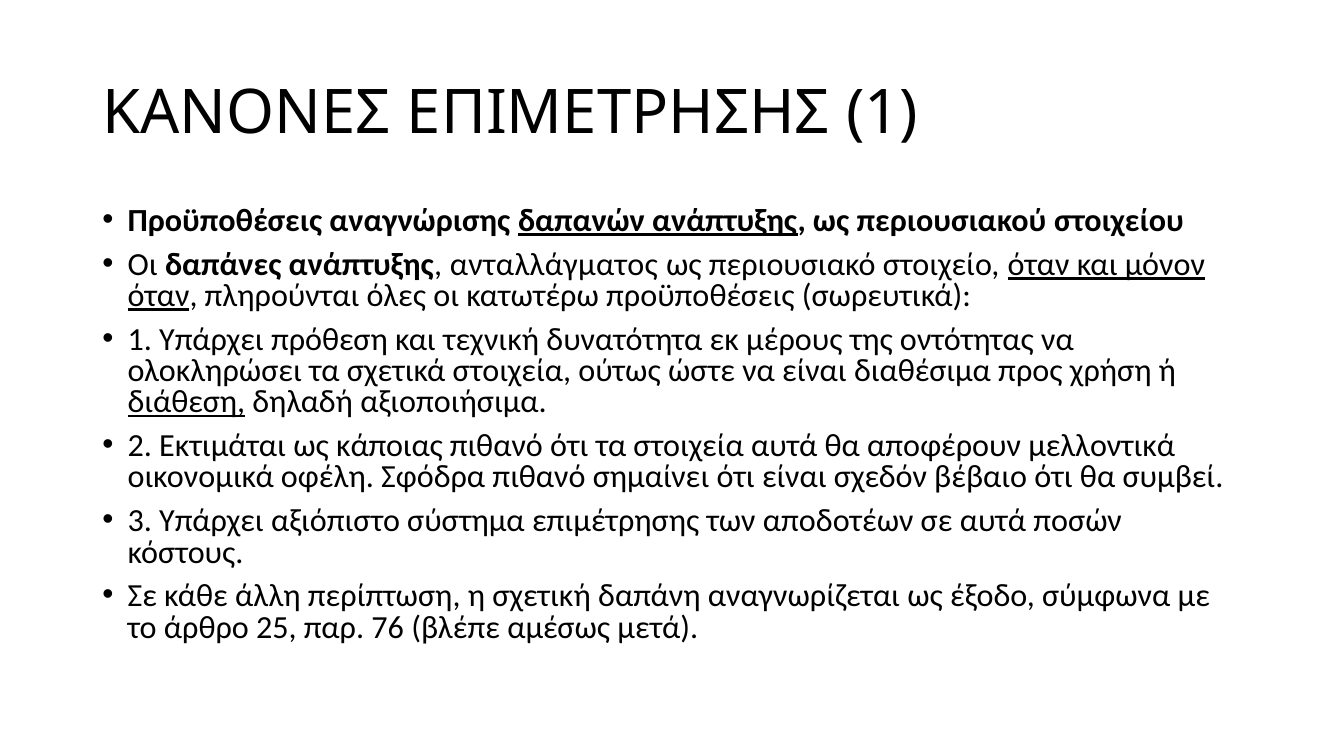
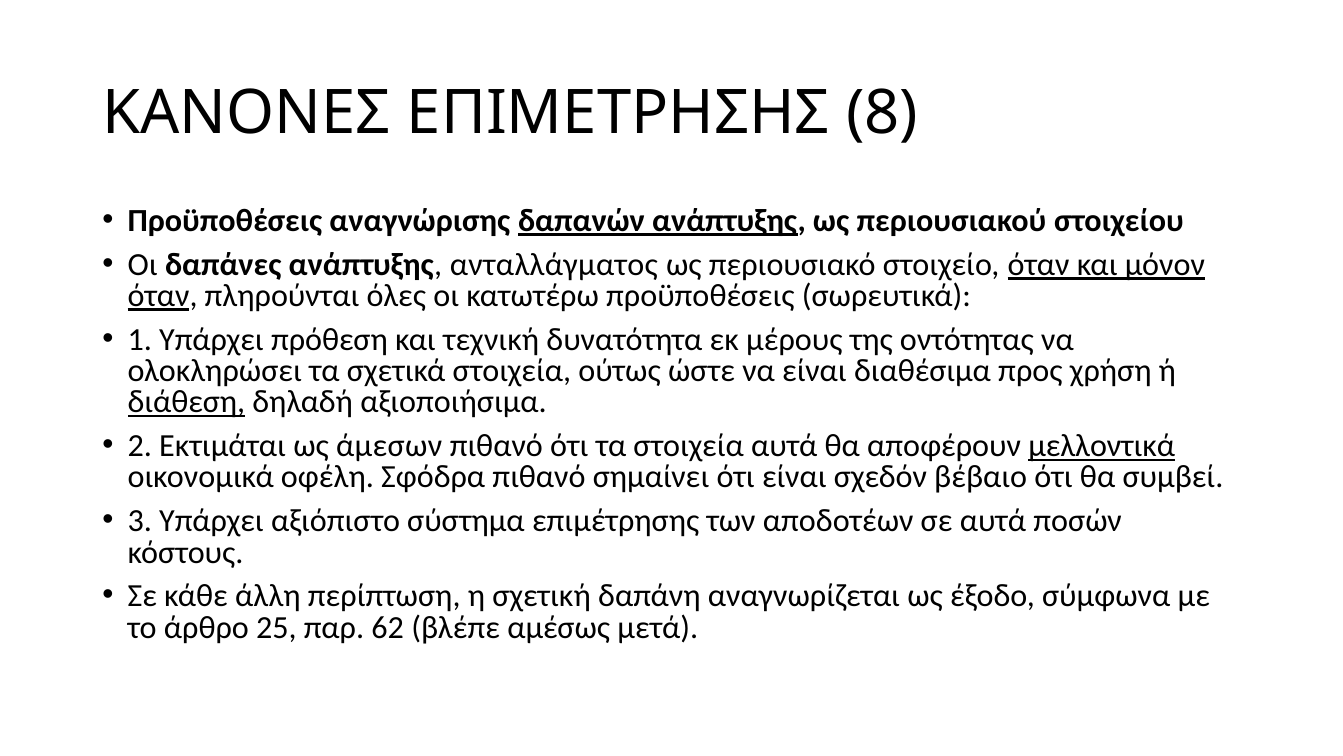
ΕΠΙΜΕΤΡΗΣΗΣ 1: 1 -> 8 (882, 113)
κάποιας: κάποιας -> άμεσων (389, 446)
μελλοντικά underline: none -> present (1102, 446)
76: 76 -> 62 (388, 627)
